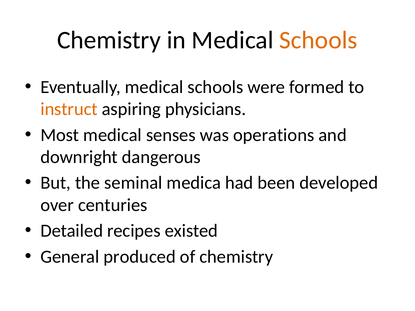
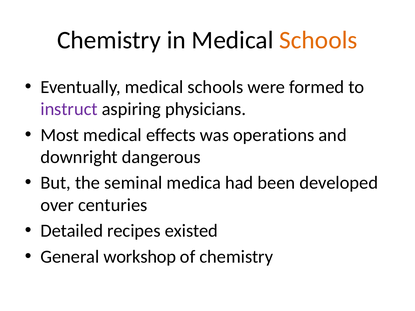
instruct colour: orange -> purple (69, 109)
senses: senses -> effects (171, 135)
produced: produced -> workshop (140, 257)
